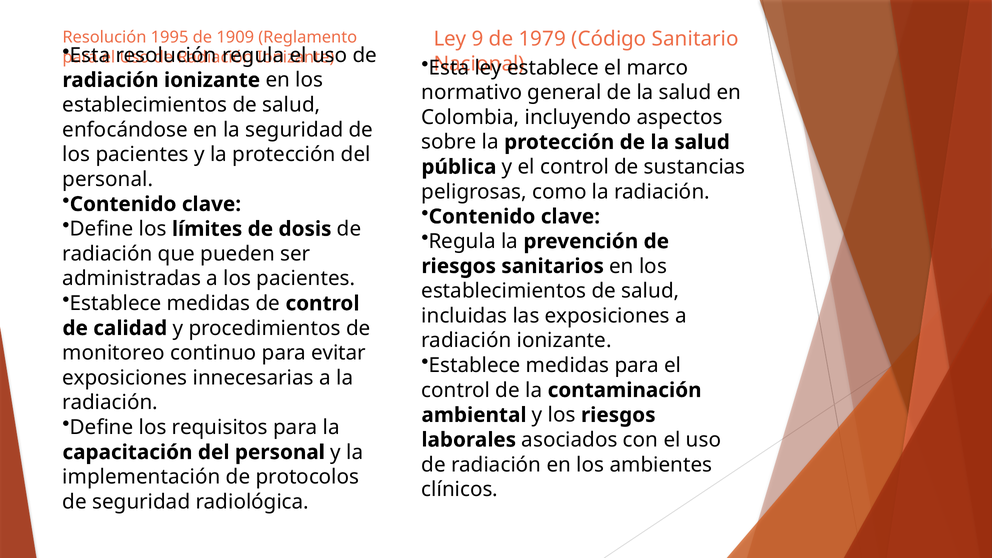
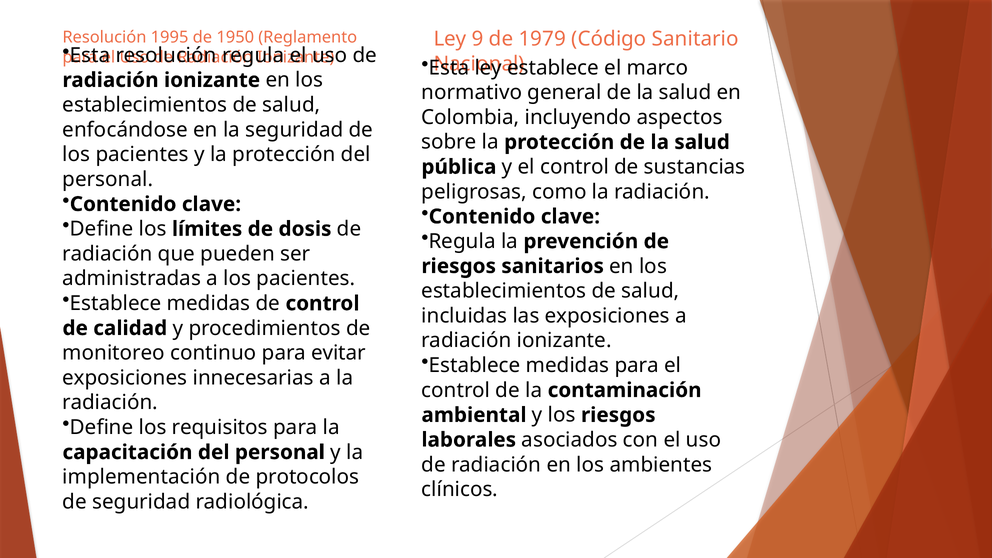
1909: 1909 -> 1950 (235, 38)
